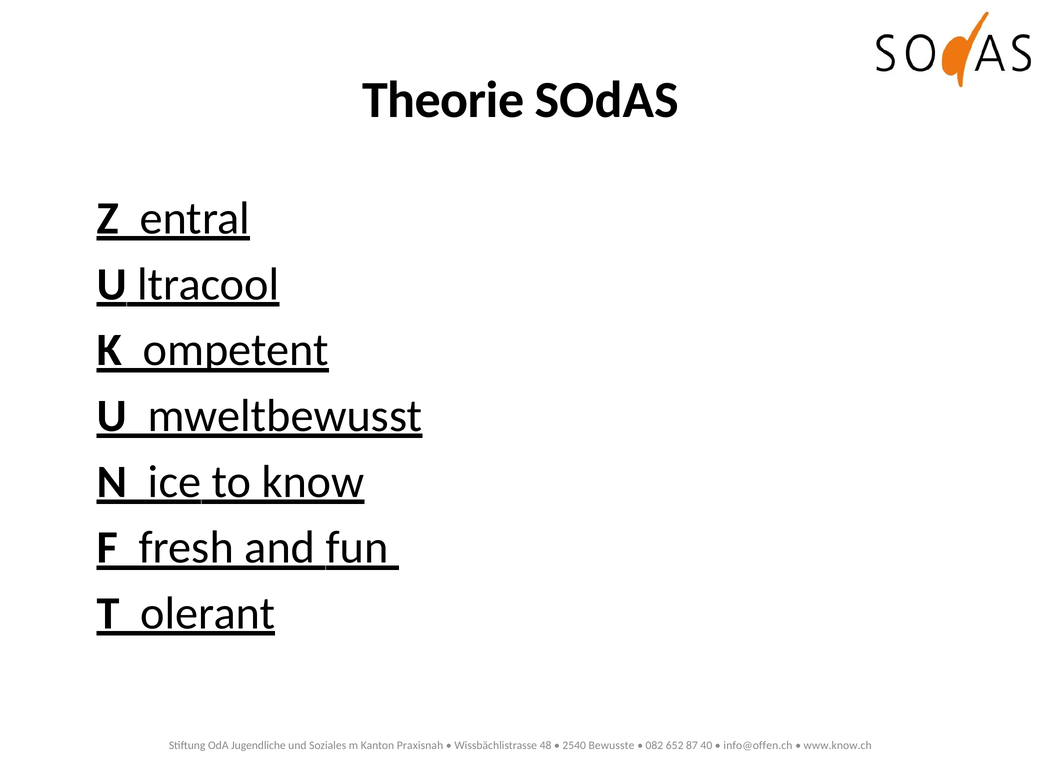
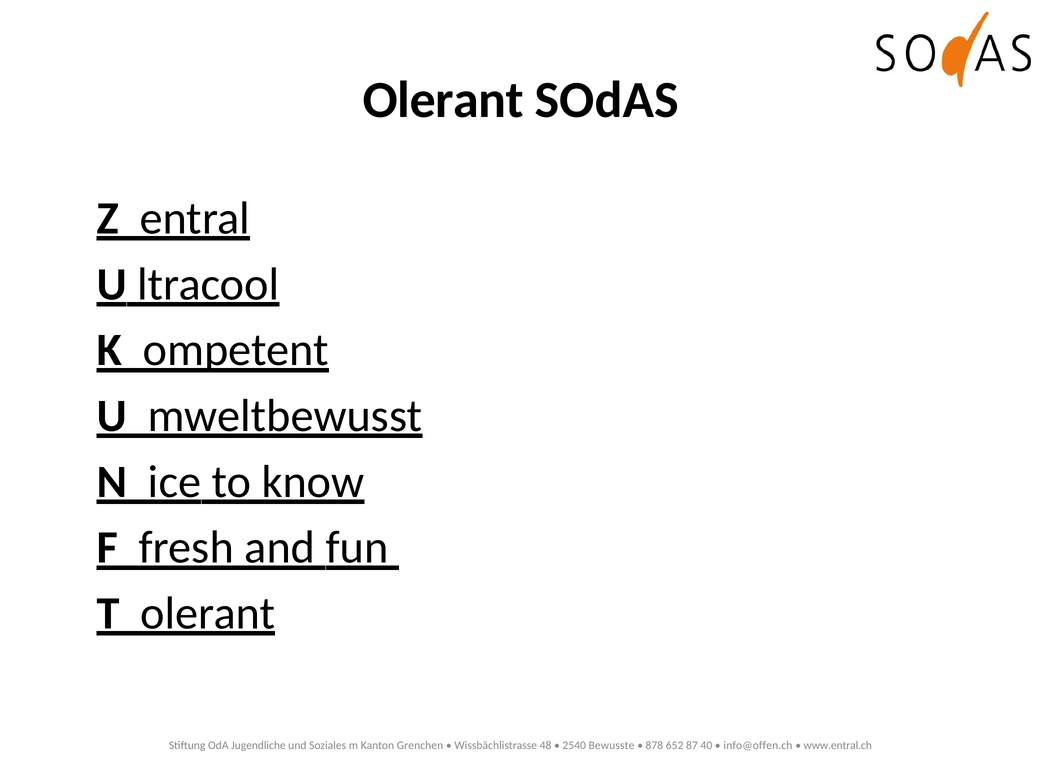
Theorie: Theorie -> Olerant (443, 100)
Praxisnah: Praxisnah -> Grenchen (420, 746)
082: 082 -> 878 (654, 746)
www.know.ch: www.know.ch -> www.entral.ch (838, 746)
